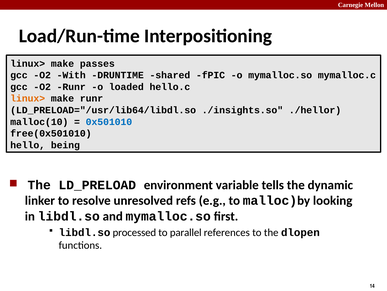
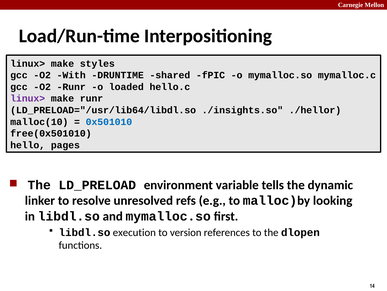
passes: passes -> styles (97, 63)
linux> colour: orange -> purple (28, 98)
being: being -> pages (65, 145)
processed: processed -> execution (134, 232)
parallel: parallel -> version (186, 232)
